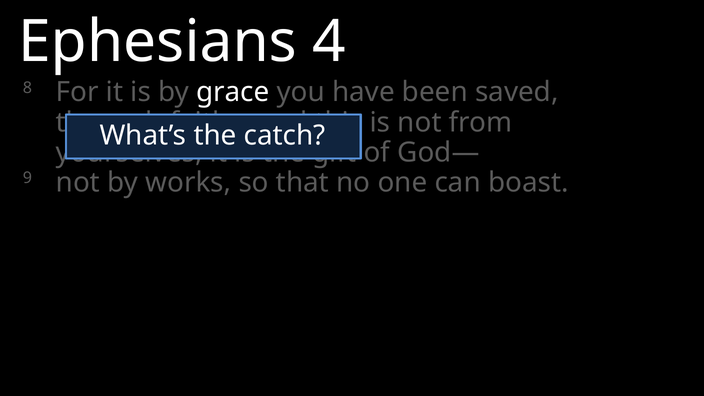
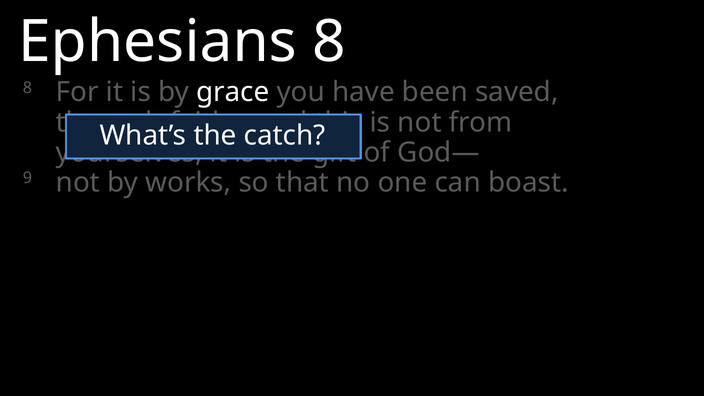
Ephesians 4: 4 -> 8 (329, 42)
